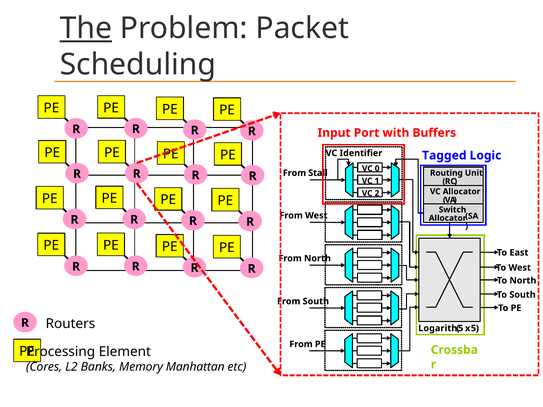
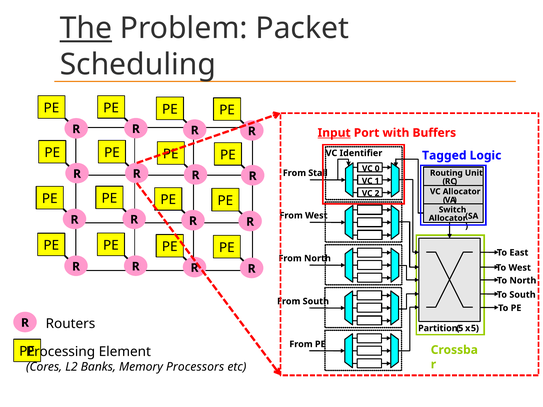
Input underline: none -> present (334, 133)
Logarith: Logarith -> Partition (438, 328)
Manhattan: Manhattan -> Processors (195, 367)
